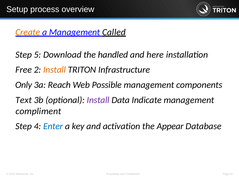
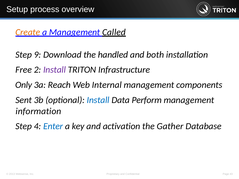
5: 5 -> 9 (38, 55)
here: here -> both (155, 55)
Install colour: orange -> purple (55, 70)
Possible: Possible -> Internal (107, 85)
Text: Text -> Sent (24, 100)
Install colour: purple -> blue (98, 100)
Indicate: Indicate -> Perform (147, 100)
compliment: compliment -> information (38, 111)
Appear: Appear -> Gather (170, 126)
